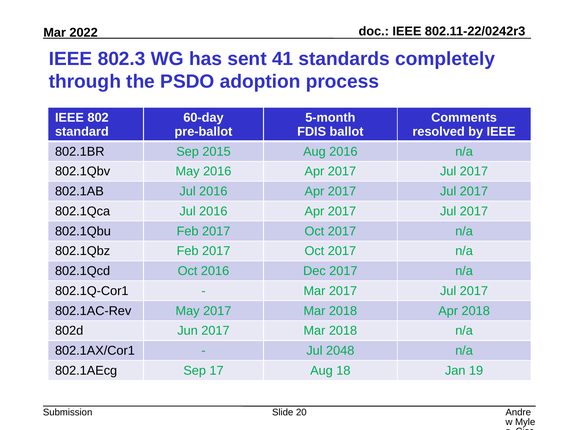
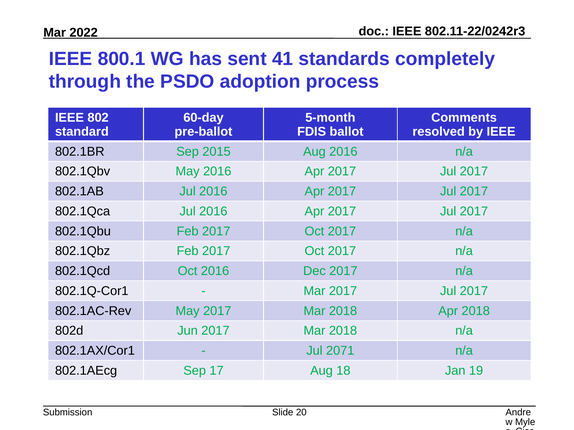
802.3: 802.3 -> 800.1 (122, 59)
2048: 2048 -> 2071 (340, 351)
